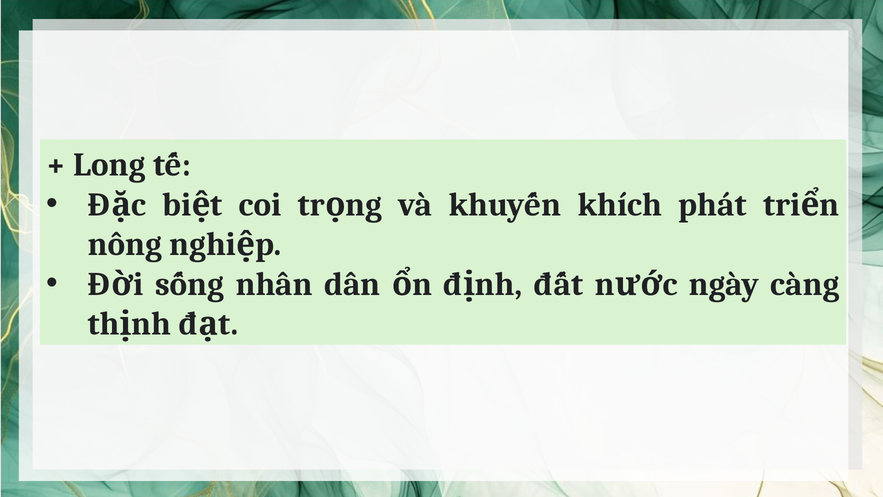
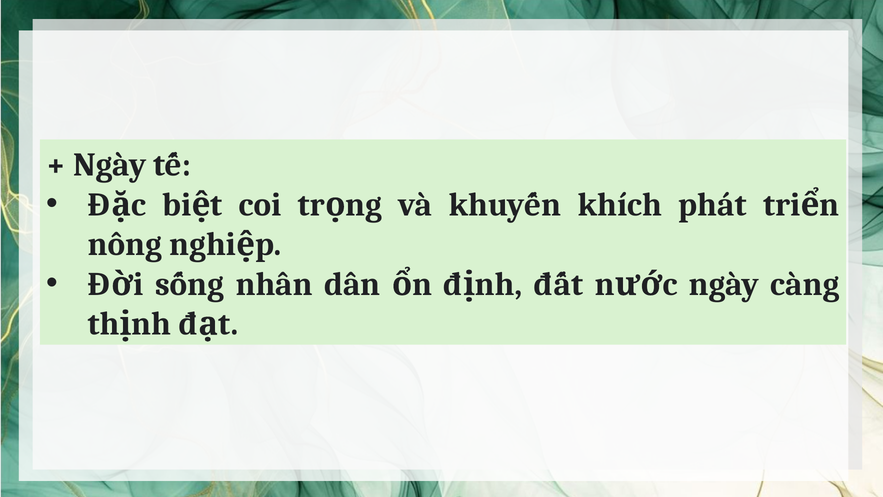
Long: Long -> Ngày (110, 165)
